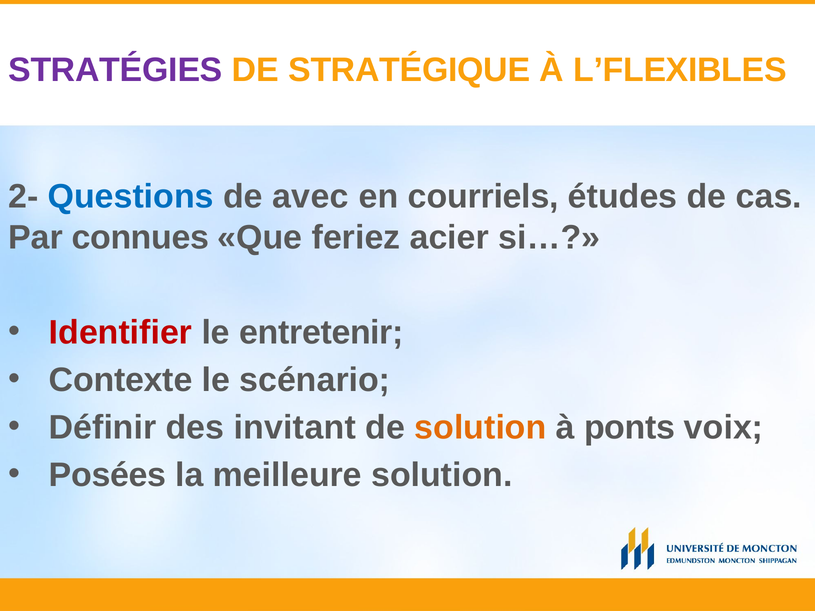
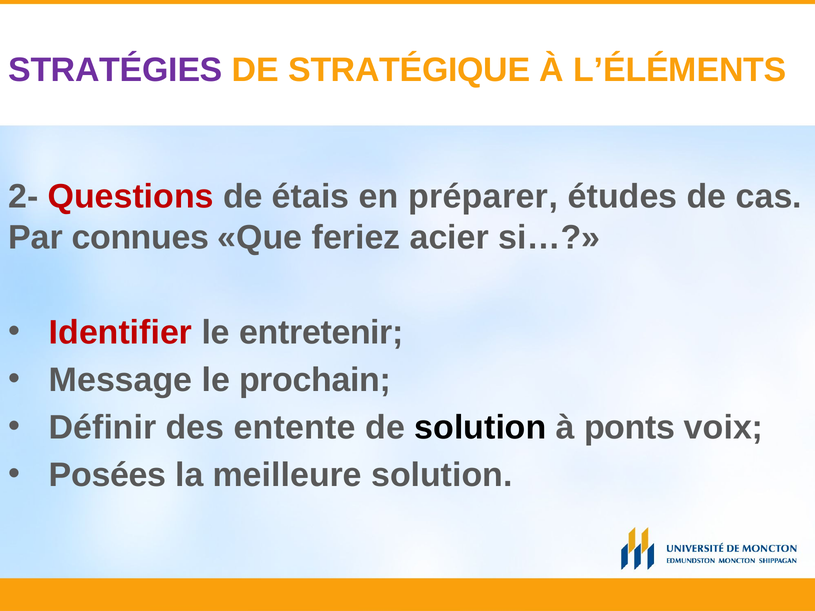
L’FLEXIBLES: L’FLEXIBLES -> L’ÉLÉMENTS (680, 70)
Questions colour: blue -> red (131, 197)
avec: avec -> étais (311, 197)
courriels: courriels -> préparer (483, 197)
Contexte: Contexte -> Message (121, 380)
scénario: scénario -> prochain (315, 380)
invitant: invitant -> entente (295, 428)
solution colour: orange -> black (480, 428)
